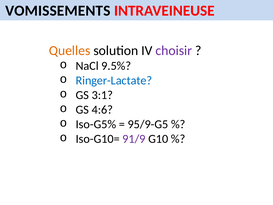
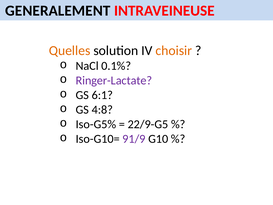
VOMISSEMENTS: VOMISSEMENTS -> GENERALEMENT (58, 11)
choisir colour: purple -> orange (174, 51)
9.5%: 9.5% -> 0.1% (116, 66)
Ringer-Lactate colour: blue -> purple (114, 80)
3:1: 3:1 -> 6:1 (102, 95)
4:6: 4:6 -> 4:8 (102, 110)
95/9-G5: 95/9-G5 -> 22/9-G5 (148, 124)
